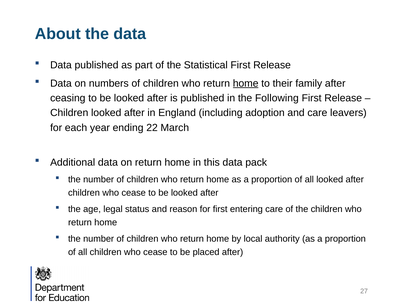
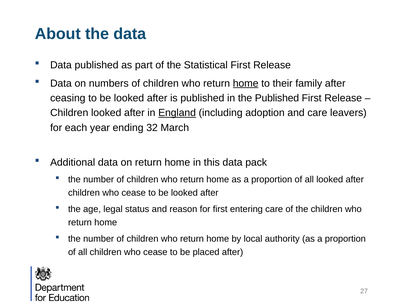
the Following: Following -> Published (277, 98)
England underline: none -> present (177, 113)
22: 22 -> 32 (152, 127)
